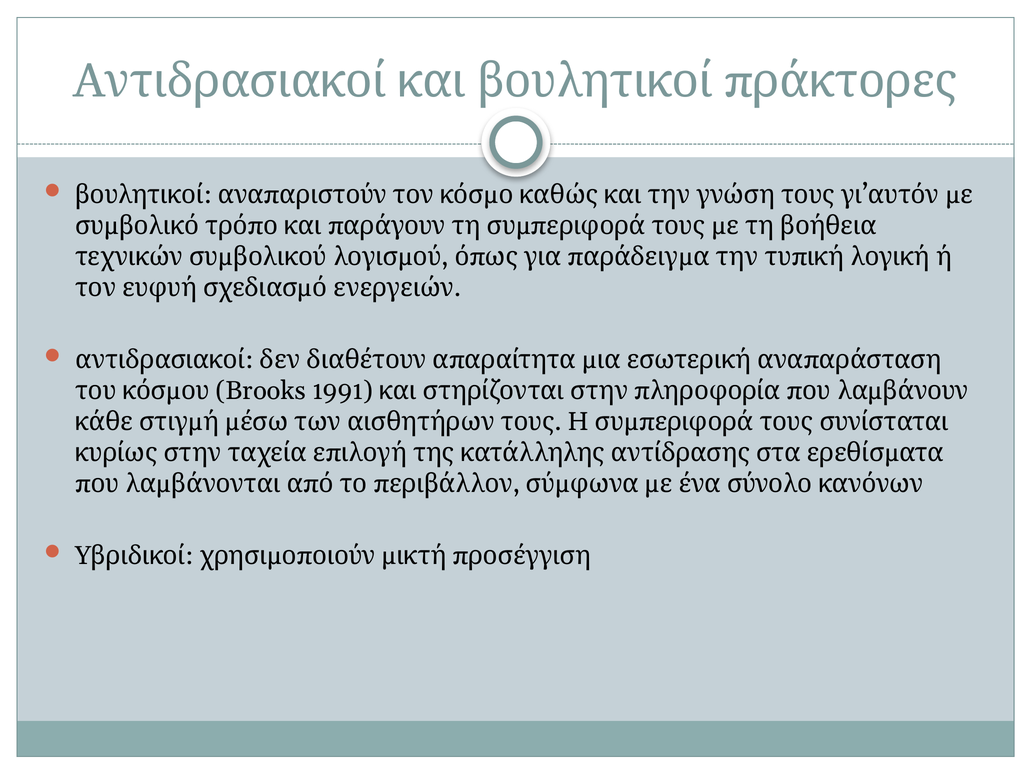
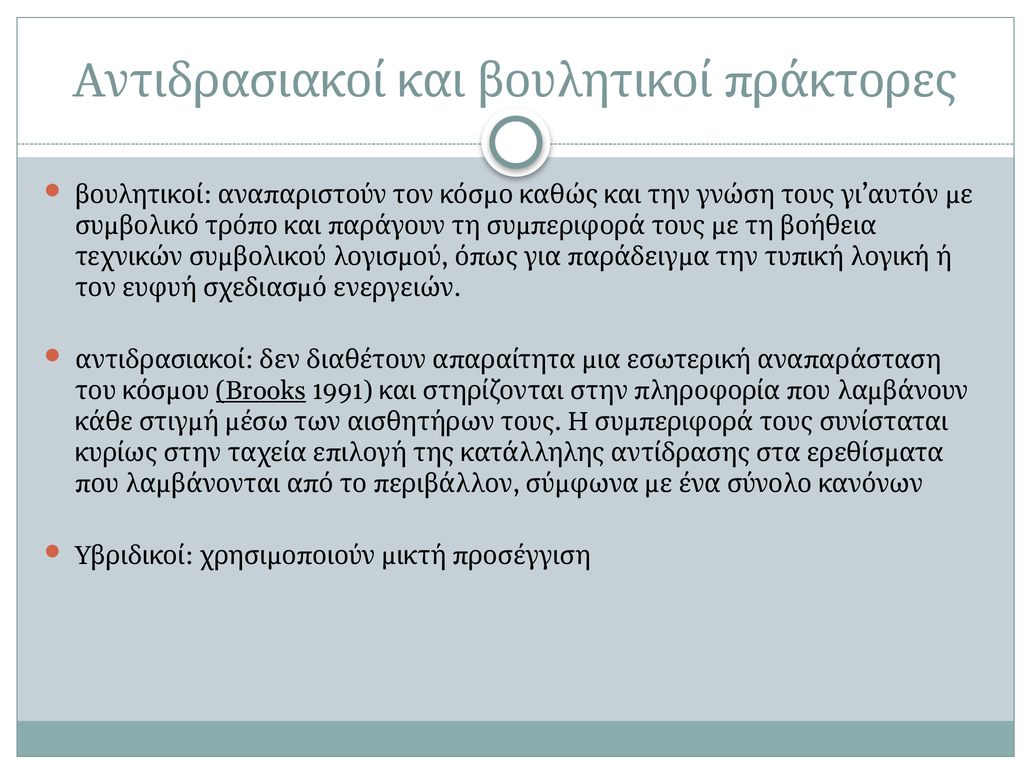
Brooks underline: none -> present (261, 391)
